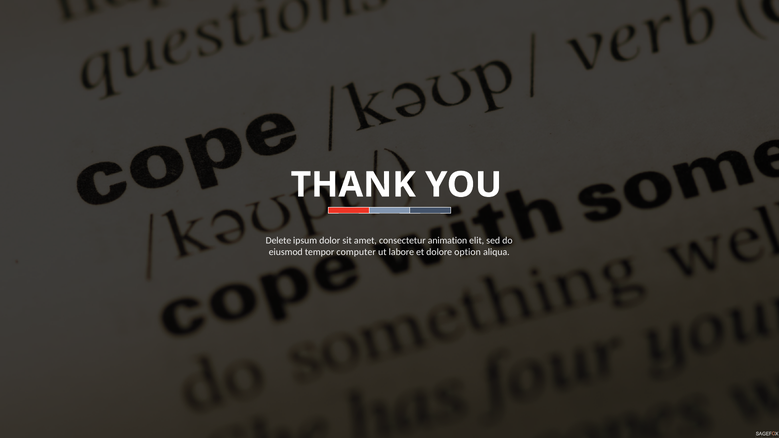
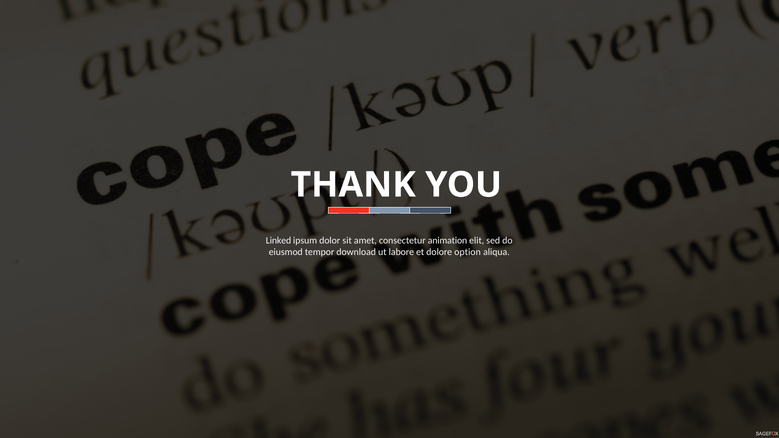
Delete: Delete -> Linked (278, 241)
computer: computer -> download (356, 252)
